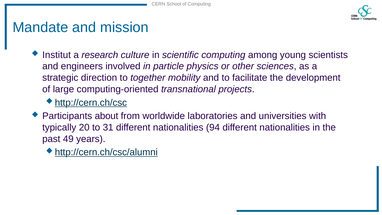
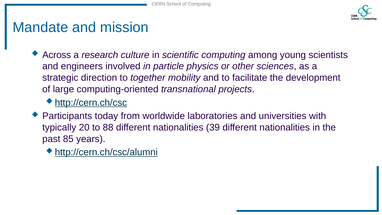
Institut: Institut -> Across (57, 55)
about: about -> today (106, 116)
31: 31 -> 88 (108, 127)
94: 94 -> 39 (213, 127)
49: 49 -> 85 (68, 139)
